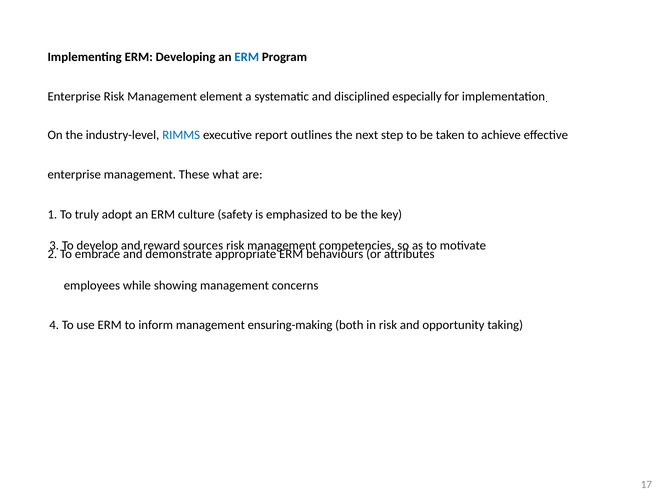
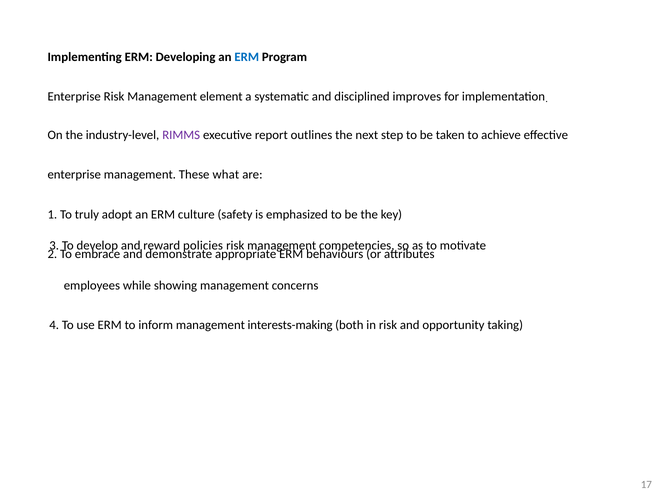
especially: especially -> improves (417, 97)
RIMMS colour: blue -> purple (181, 135)
sources: sources -> policies (203, 246)
ensuring-making: ensuring-making -> interests-making (290, 325)
